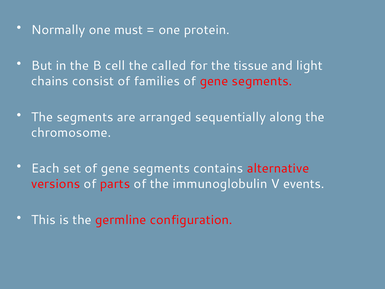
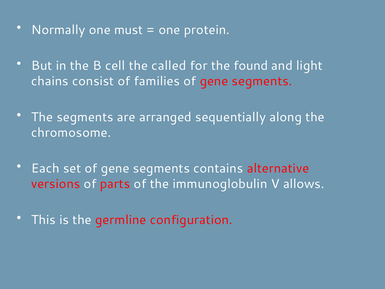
tissue: tissue -> found (251, 66)
events: events -> allows (304, 184)
